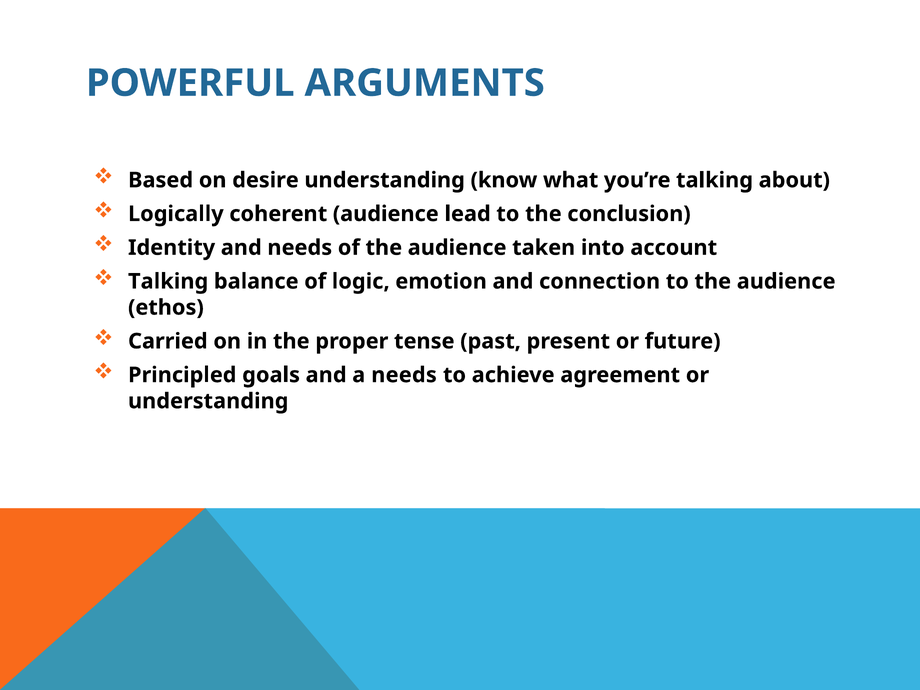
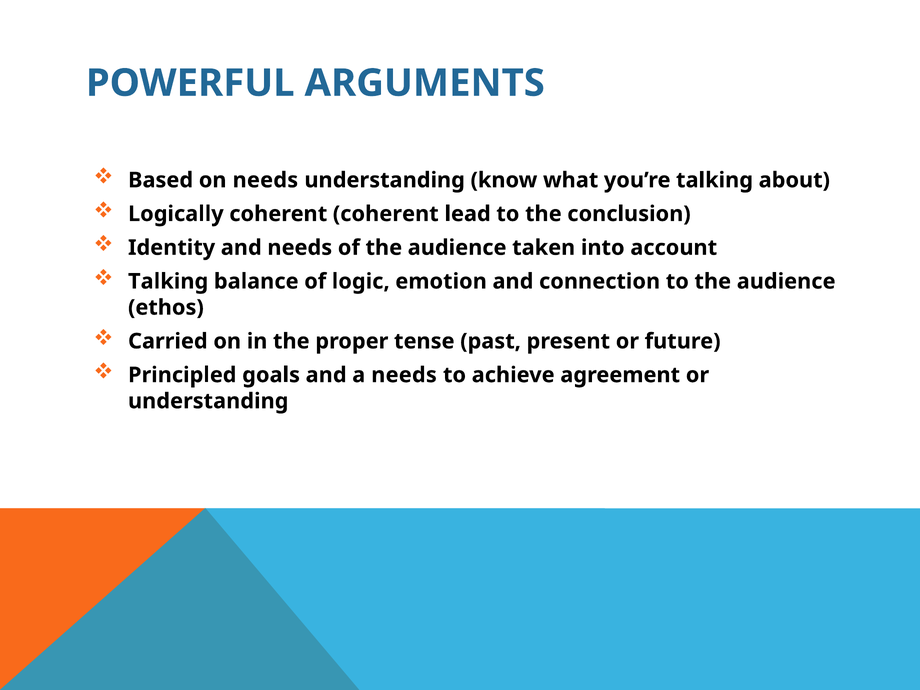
on desire: desire -> needs (265, 180)
coherent audience: audience -> coherent (386, 214)
